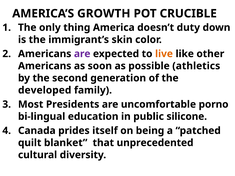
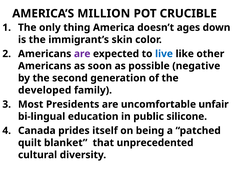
GROWTH: GROWTH -> MILLION (104, 14)
duty: duty -> ages (188, 28)
live colour: orange -> blue (164, 54)
athletics: athletics -> negative (196, 66)
porno: porno -> unfair (214, 104)
